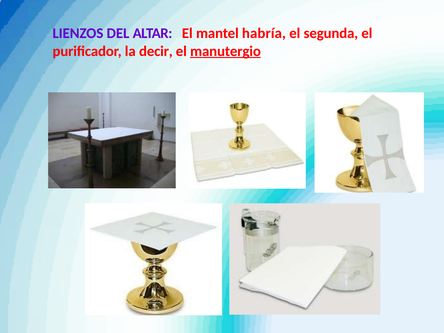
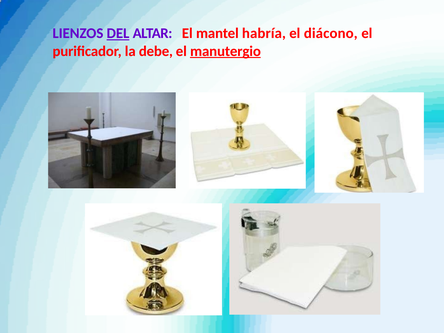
DEL underline: none -> present (118, 33)
segunda: segunda -> diácono (331, 33)
decir: decir -> debe (156, 51)
